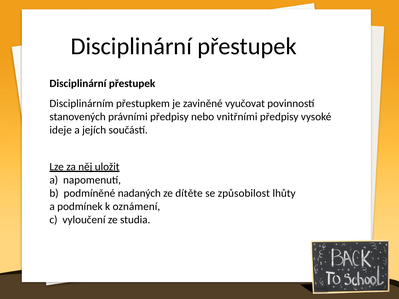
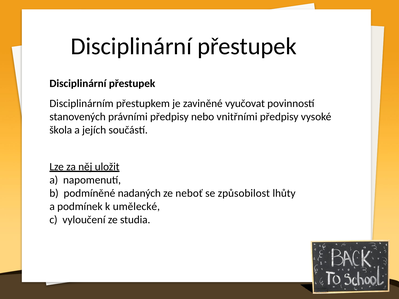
ideje: ideje -> škola (61, 130)
dítěte: dítěte -> neboť (189, 193)
oznámení: oznámení -> umělecké (136, 207)
